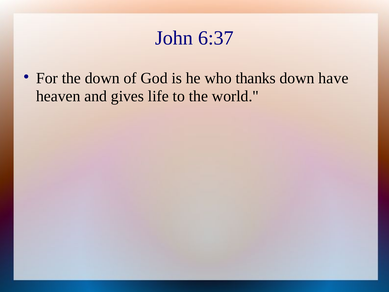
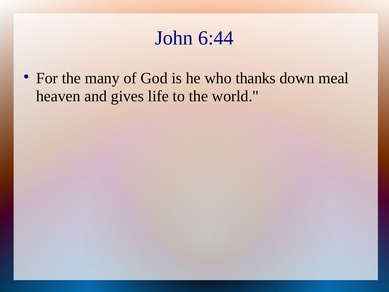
6:37: 6:37 -> 6:44 (216, 38)
the down: down -> many (102, 78)
have: have -> meal (334, 78)
